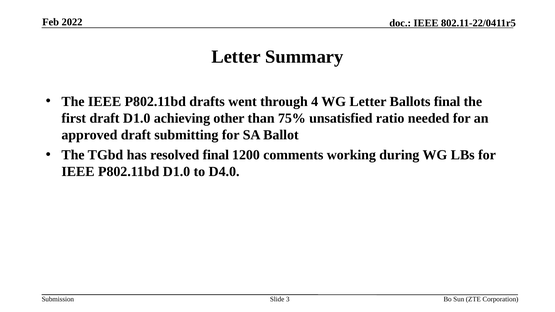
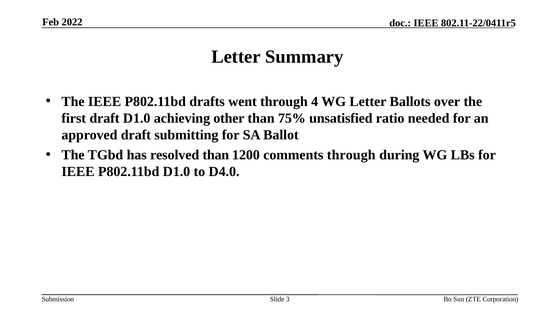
Ballots final: final -> over (447, 102)
resolved final: final -> than (216, 155)
comments working: working -> through (351, 155)
